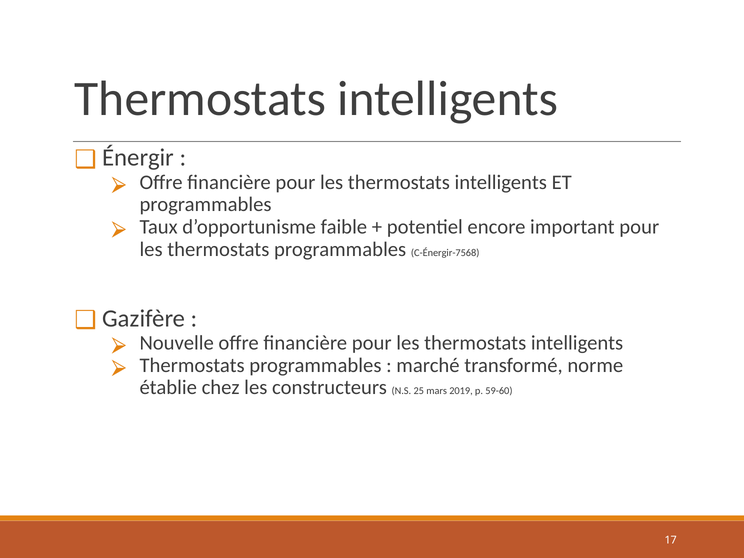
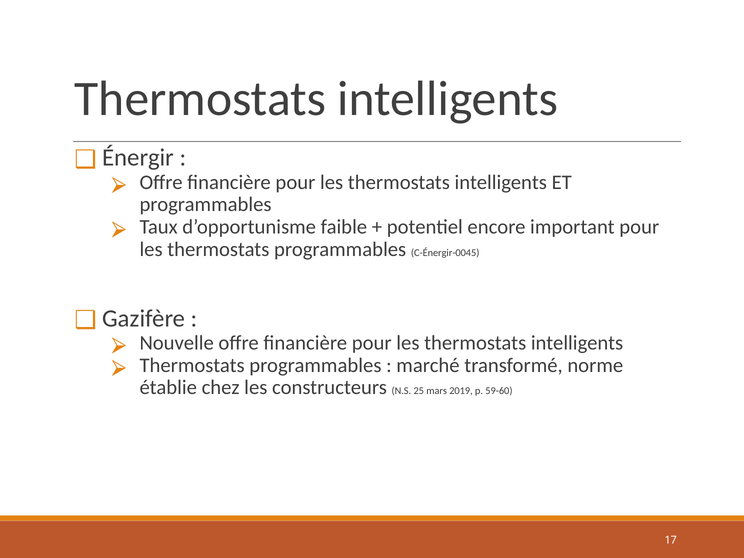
C-Énergir-7568: C-Énergir-7568 -> C-Énergir-0045 (445, 253)
